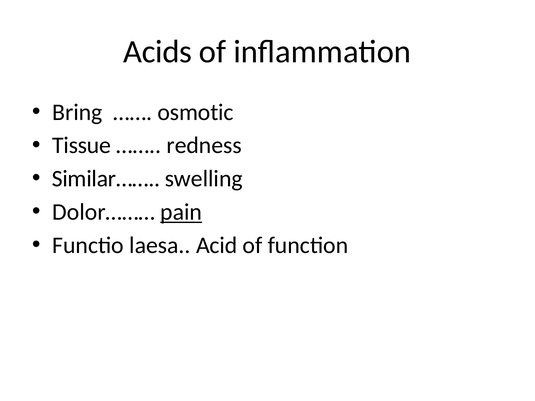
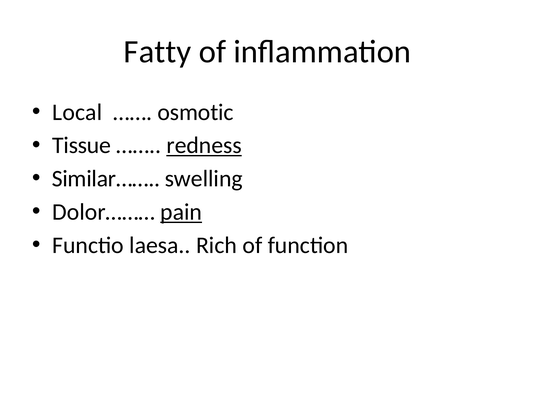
Acids: Acids -> Fatty (157, 52)
Bring: Bring -> Local (77, 112)
redness underline: none -> present (204, 146)
Acid: Acid -> Rich (217, 245)
